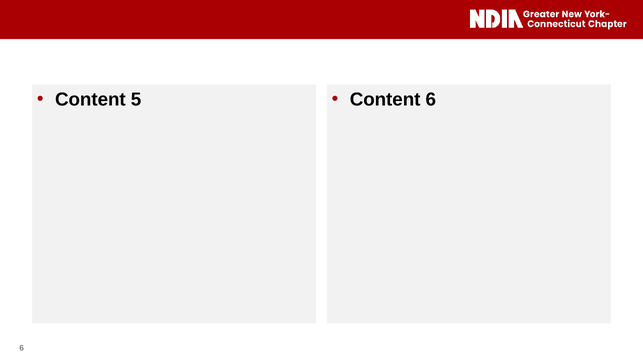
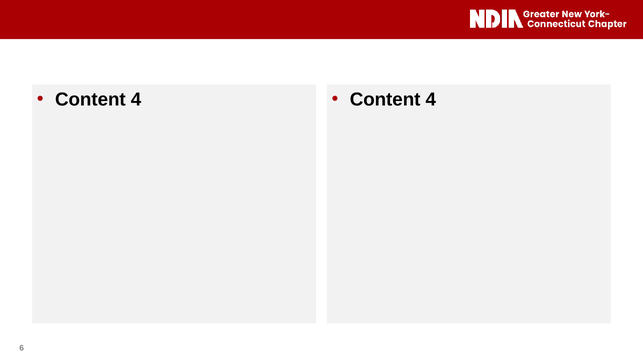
5: 5 -> 4 (136, 99)
6: 6 -> 4 (431, 99)
